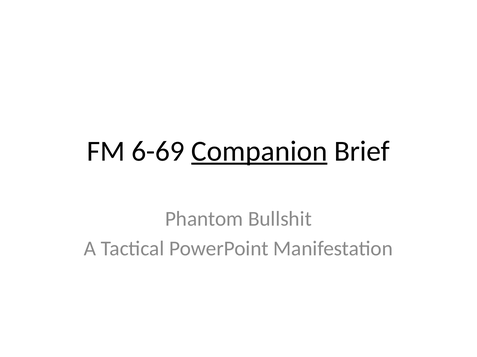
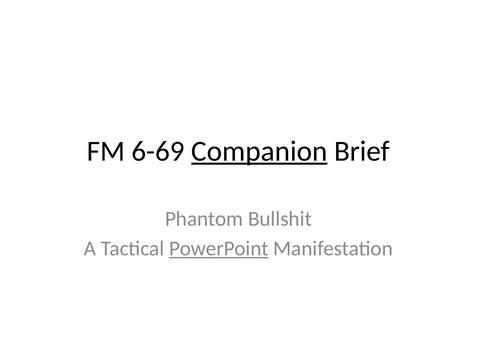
PowerPoint underline: none -> present (219, 249)
